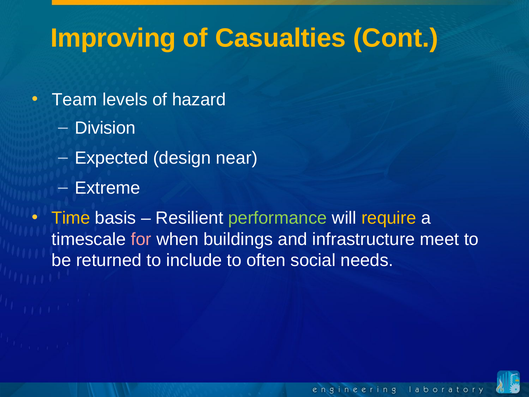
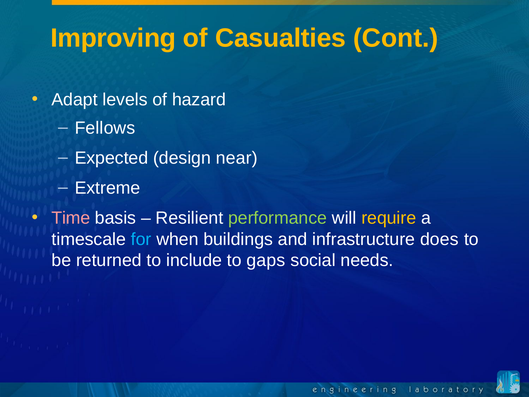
Team: Team -> Adapt (75, 99)
Division: Division -> Fellows (105, 128)
Time colour: yellow -> pink (71, 218)
for colour: pink -> light blue (141, 239)
meet: meet -> does (439, 239)
often: often -> gaps (266, 260)
